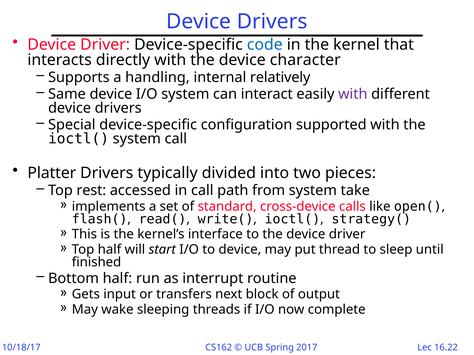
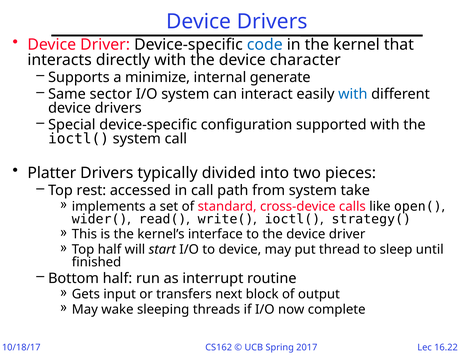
handling: handling -> minimize (158, 77)
relatively: relatively -> generate (280, 77)
Same device: device -> sector (111, 94)
with colour: purple -> blue (353, 94)
flash(: flash( -> wider( (100, 219)
